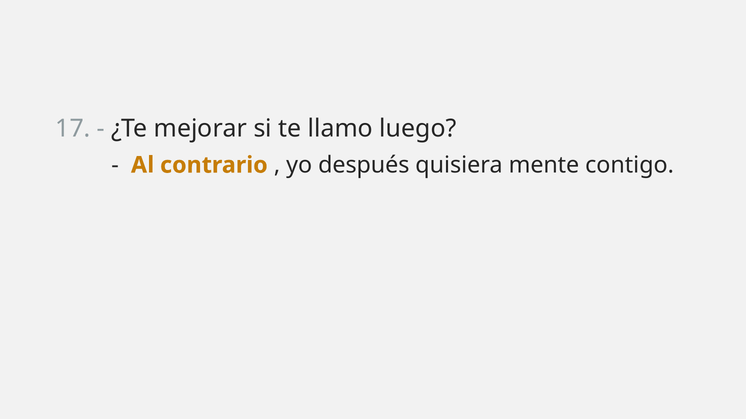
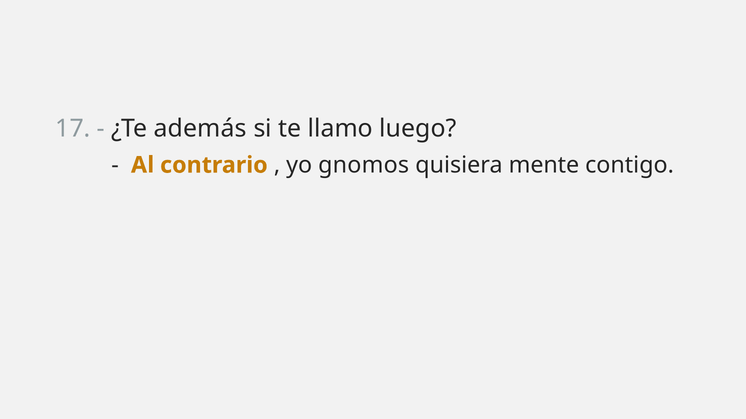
mejorar: mejorar -> además (200, 129)
después: después -> gnomos (364, 165)
